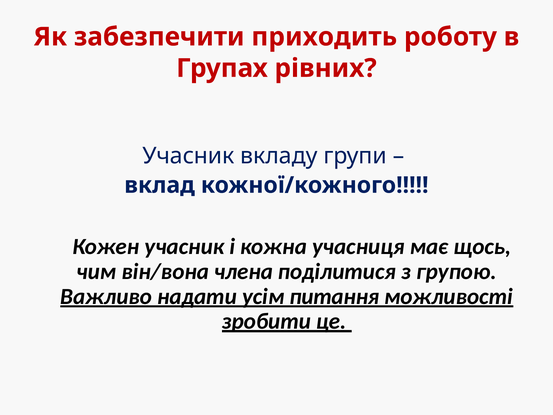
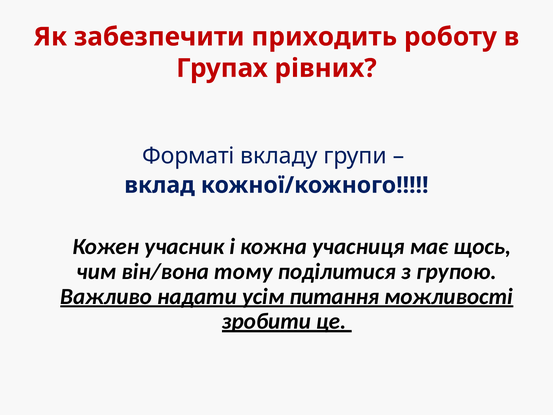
Учасник: Учасник -> Форматі (188, 156)
члена: члена -> тому (243, 271)
